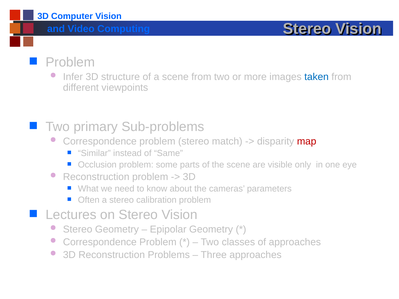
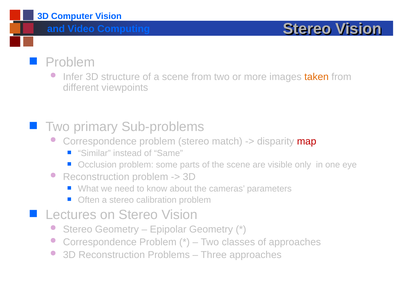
taken colour: blue -> orange (317, 77)
